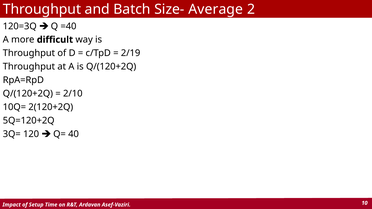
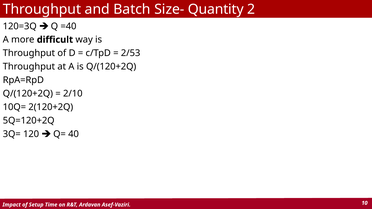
Average: Average -> Quantity (216, 9)
2/19: 2/19 -> 2/53 (131, 53)
